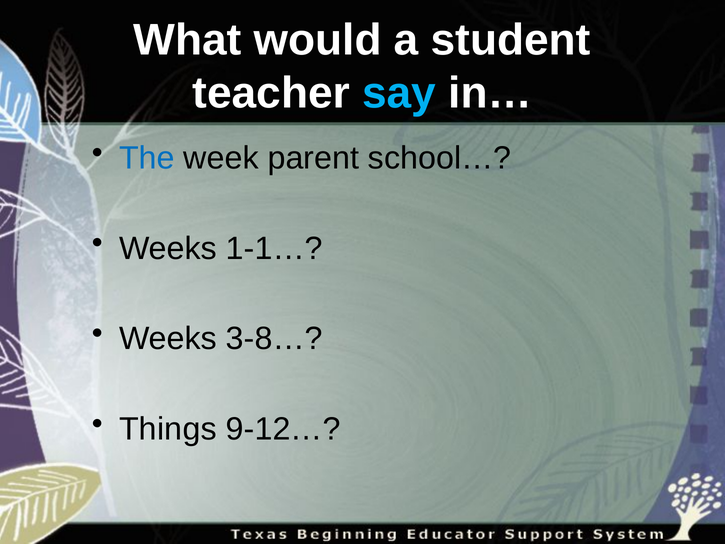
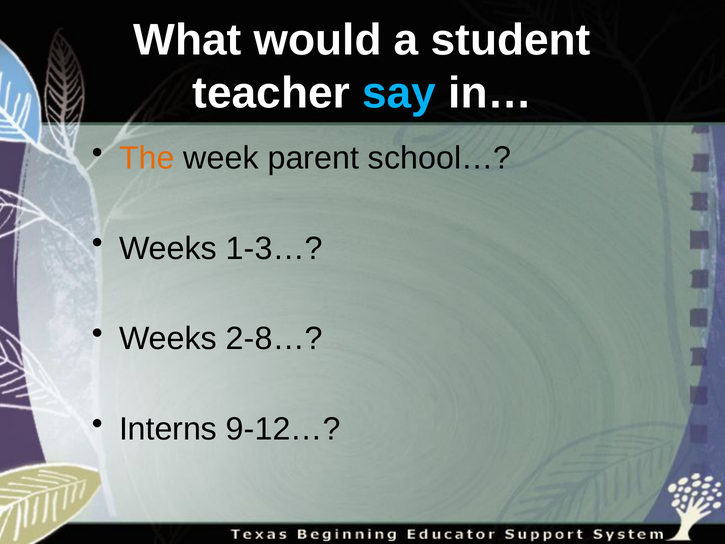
The colour: blue -> orange (147, 158)
1-1…: 1-1… -> 1-3… (274, 248)
3-8…: 3-8… -> 2-8… (274, 339)
Things: Things -> Interns (168, 429)
